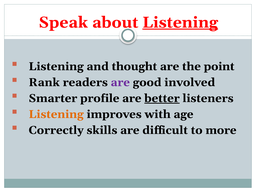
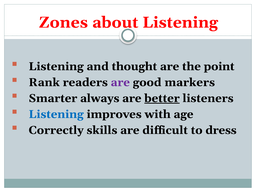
Speak: Speak -> Zones (63, 22)
Listening underline: present -> none (180, 22)
involved: involved -> markers (190, 82)
profile: profile -> always (100, 98)
Listening colour: orange -> blue (56, 114)
more: more -> dress (221, 130)
